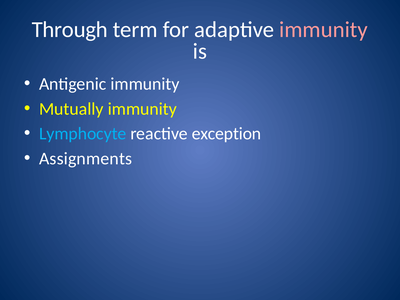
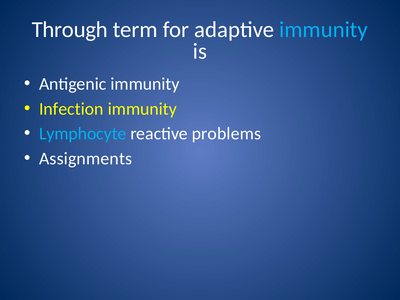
immunity colour: pink -> light blue (324, 29)
Mutually: Mutually -> Infection (71, 109)
exception: exception -> problems (226, 134)
